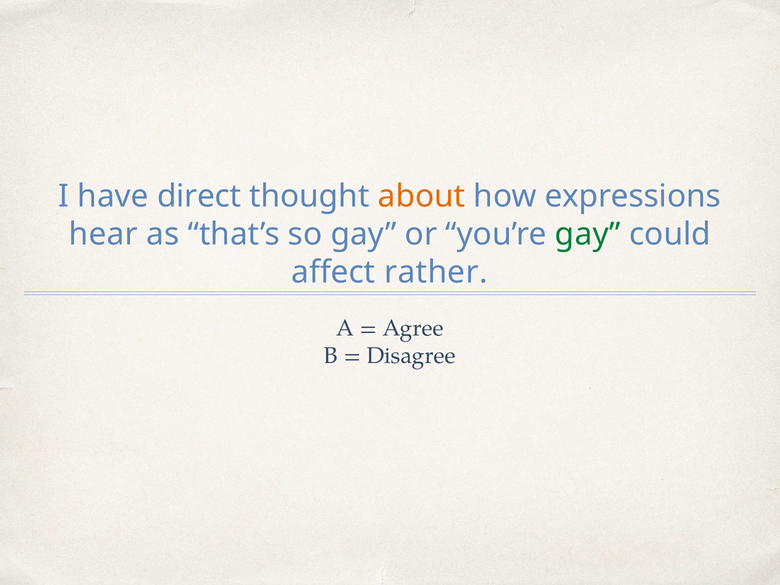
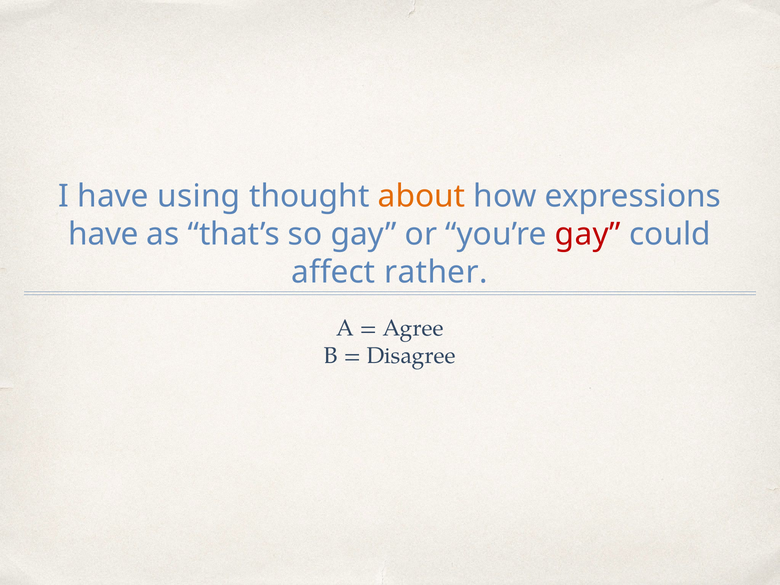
direct: direct -> using (199, 196)
hear: hear -> have (104, 234)
gay colour: green -> red (588, 234)
